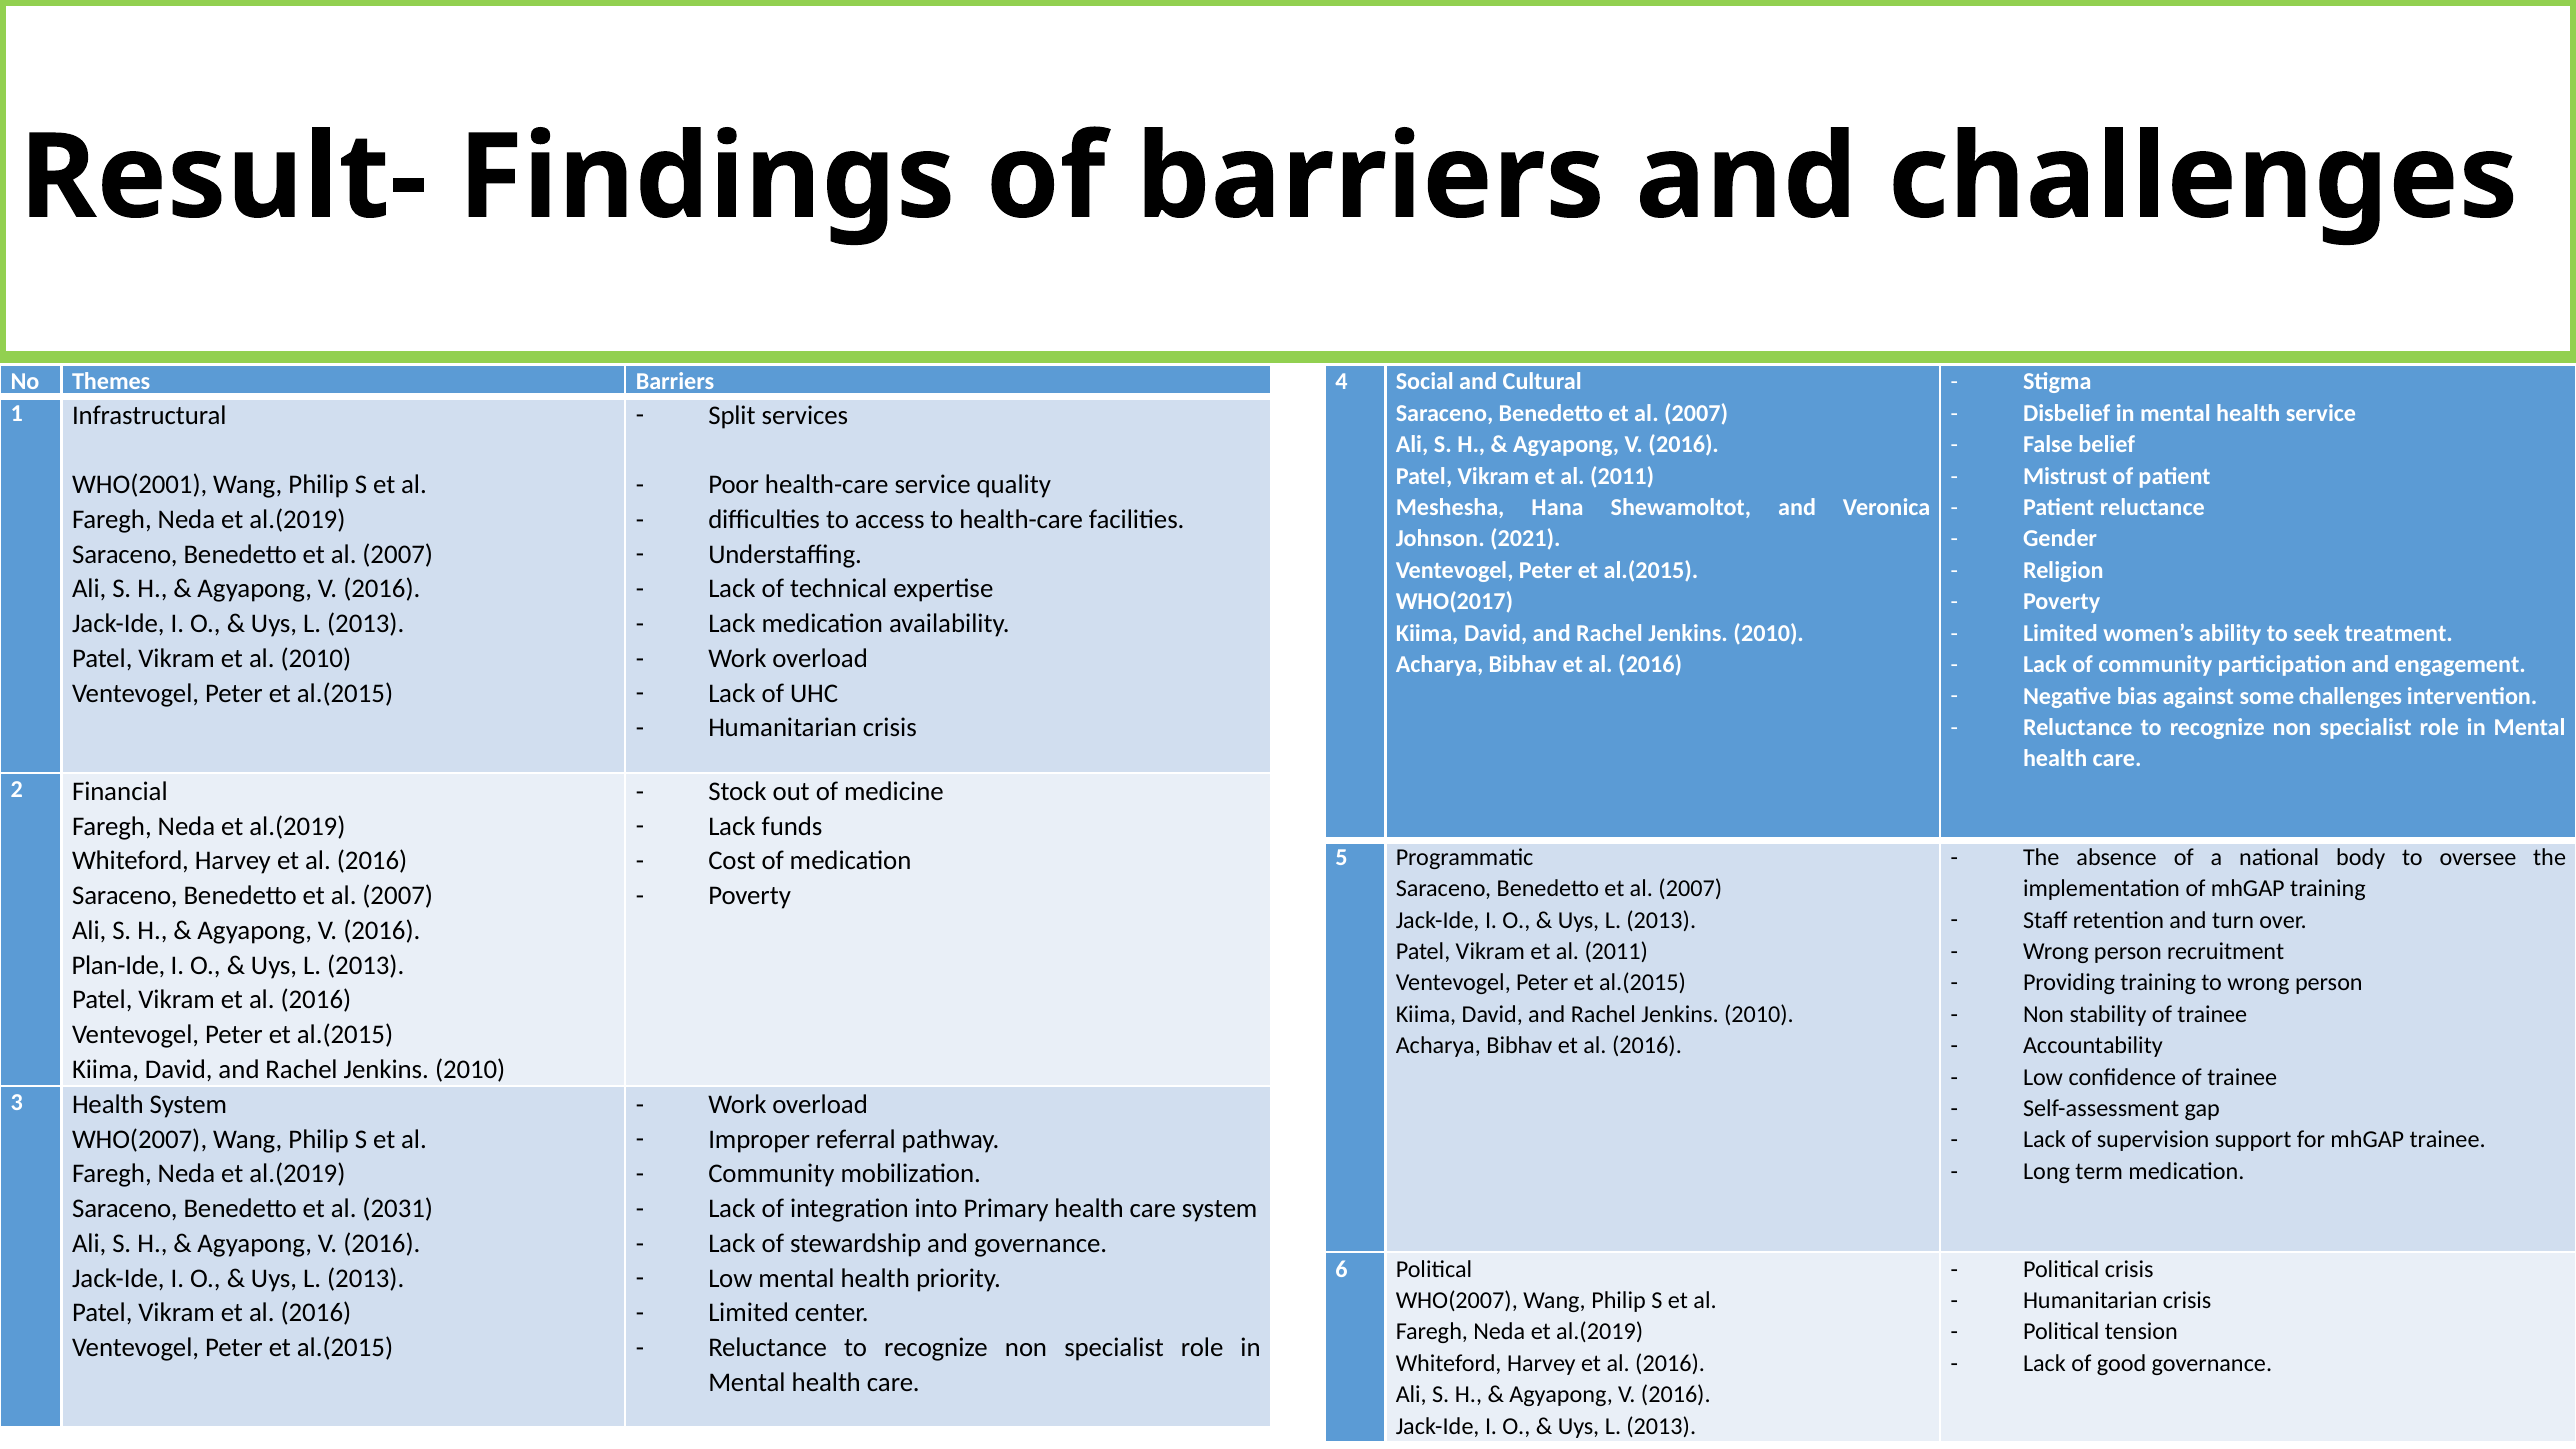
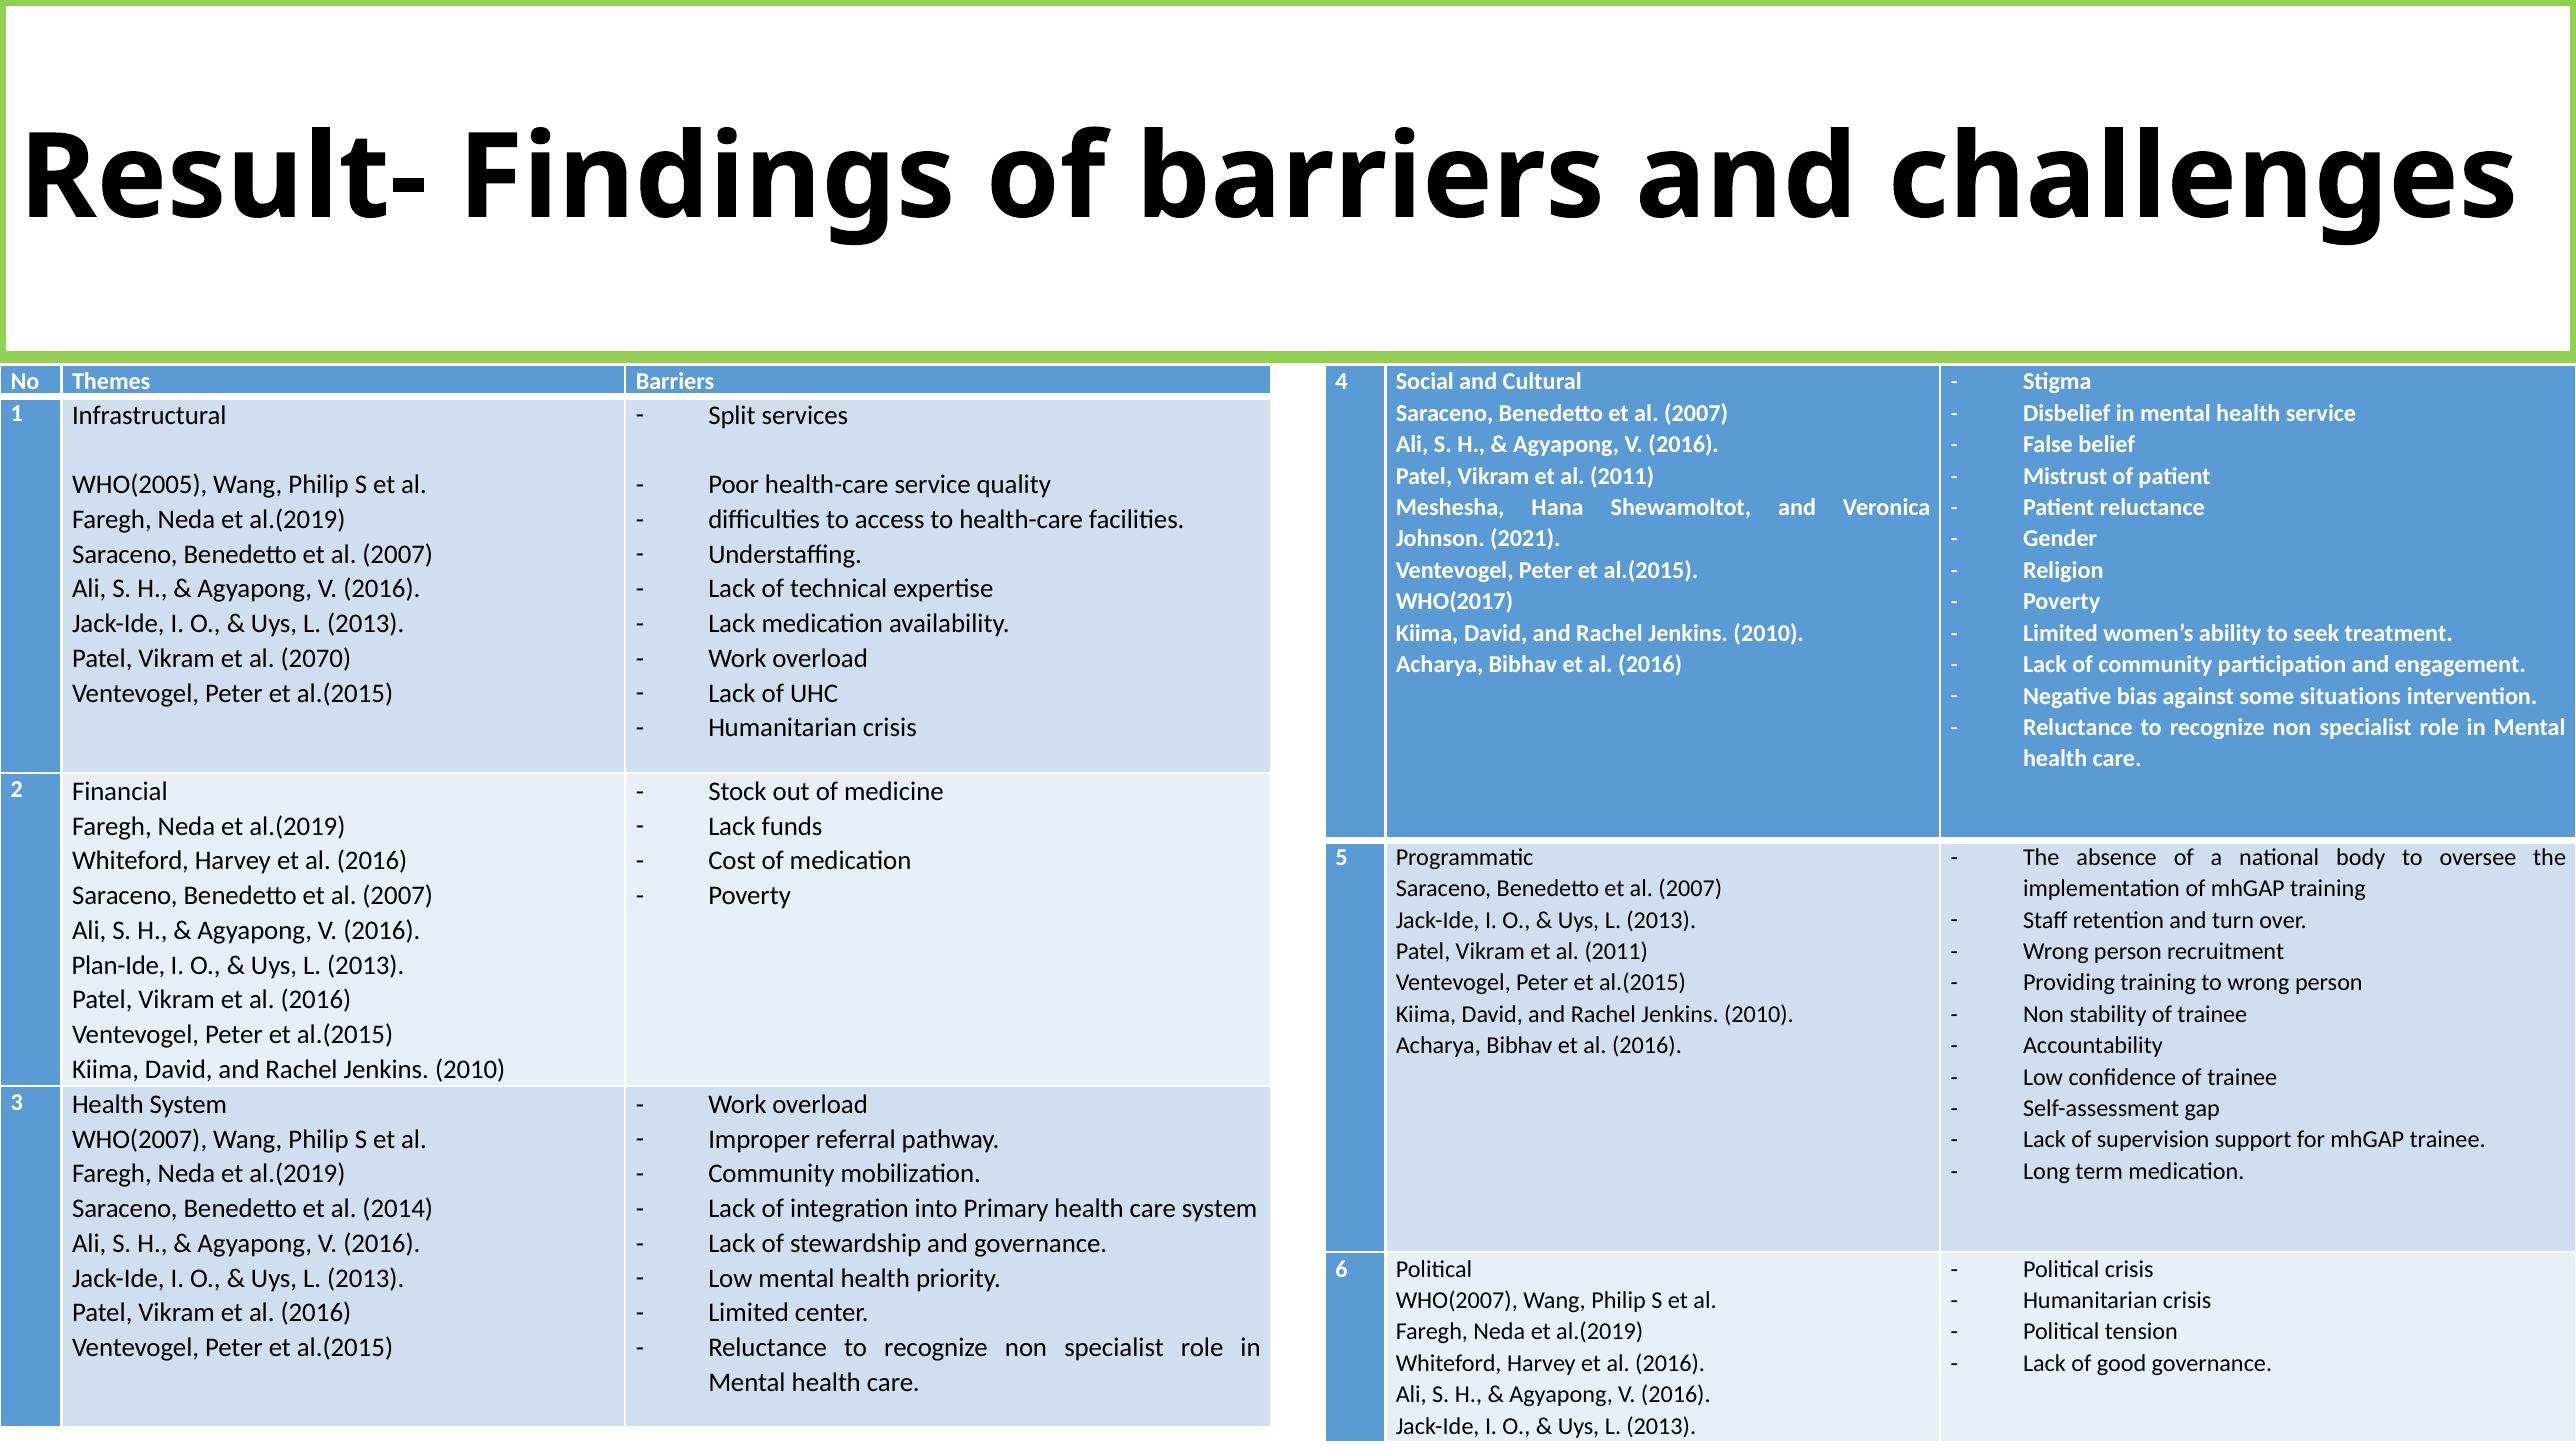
WHO(2001: WHO(2001 -> WHO(2005 (140, 485)
al 2010: 2010 -> 2070 (316, 659)
some challenges: challenges -> situations (2350, 696)
2031: 2031 -> 2014 (398, 1209)
